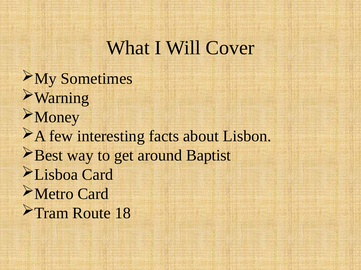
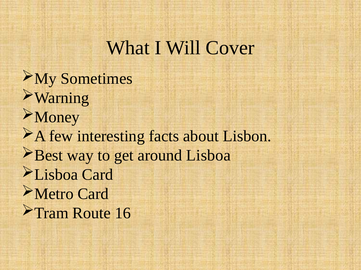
around Baptist: Baptist -> Lisboa (208, 156)
18: 18 -> 16 (123, 214)
